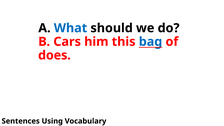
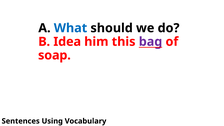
Cars: Cars -> Idea (67, 42)
bag colour: blue -> purple (151, 42)
does: does -> soap (54, 55)
